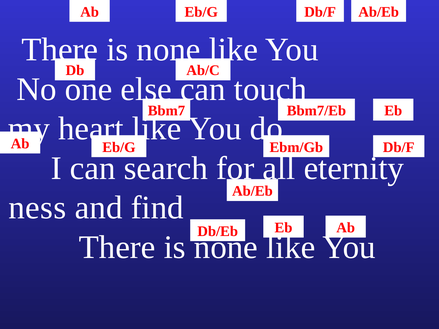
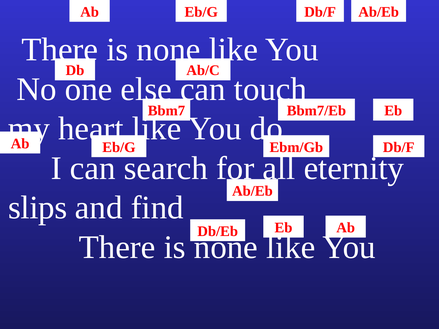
ness: ness -> slips (38, 208)
